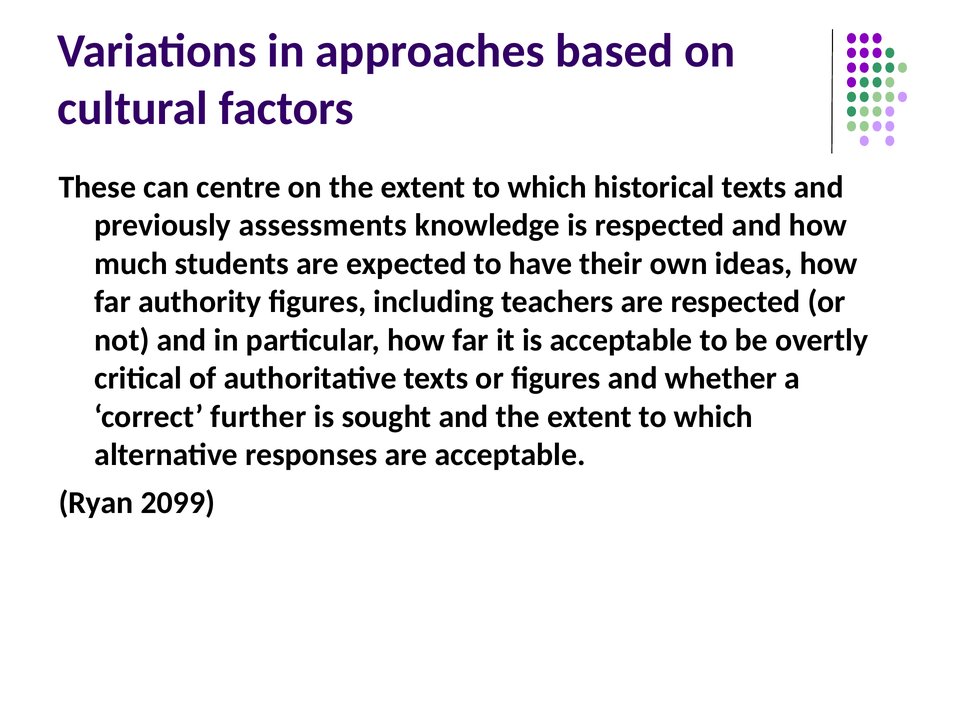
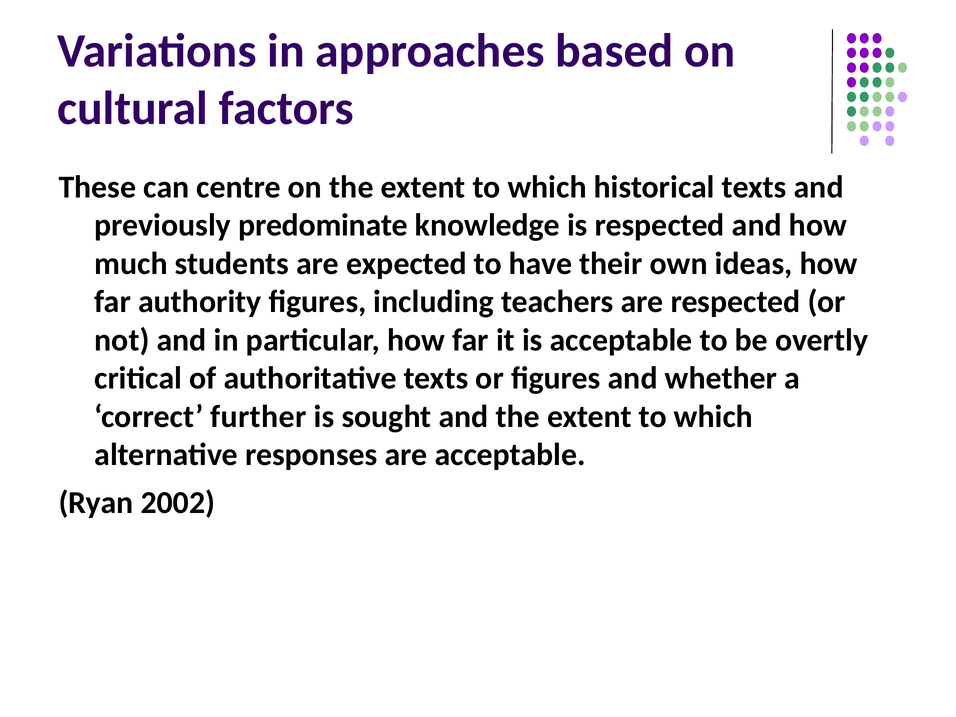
assessments: assessments -> predominate (323, 225)
2099: 2099 -> 2002 (178, 503)
